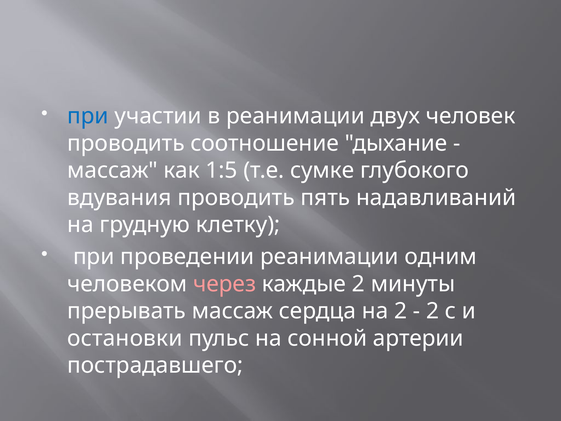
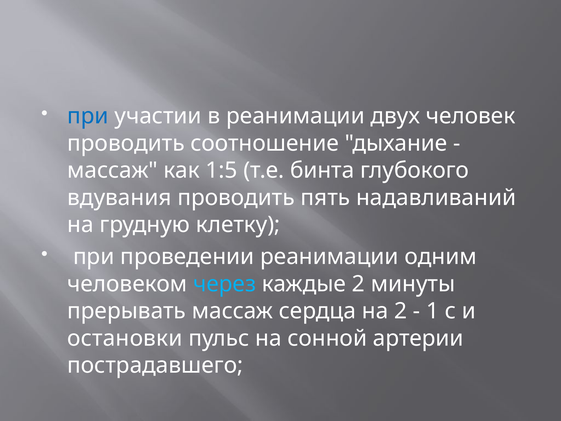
сумке: сумке -> бинта (322, 170)
через colour: pink -> light blue (225, 284)
2: 2 -> 1 (433, 311)
